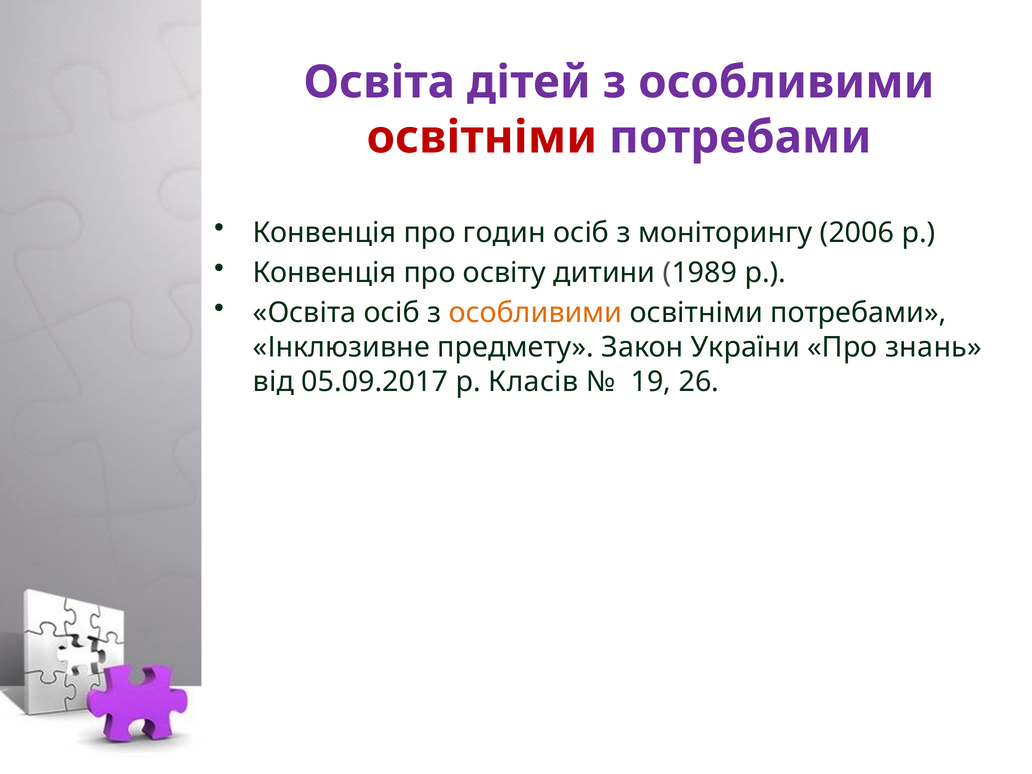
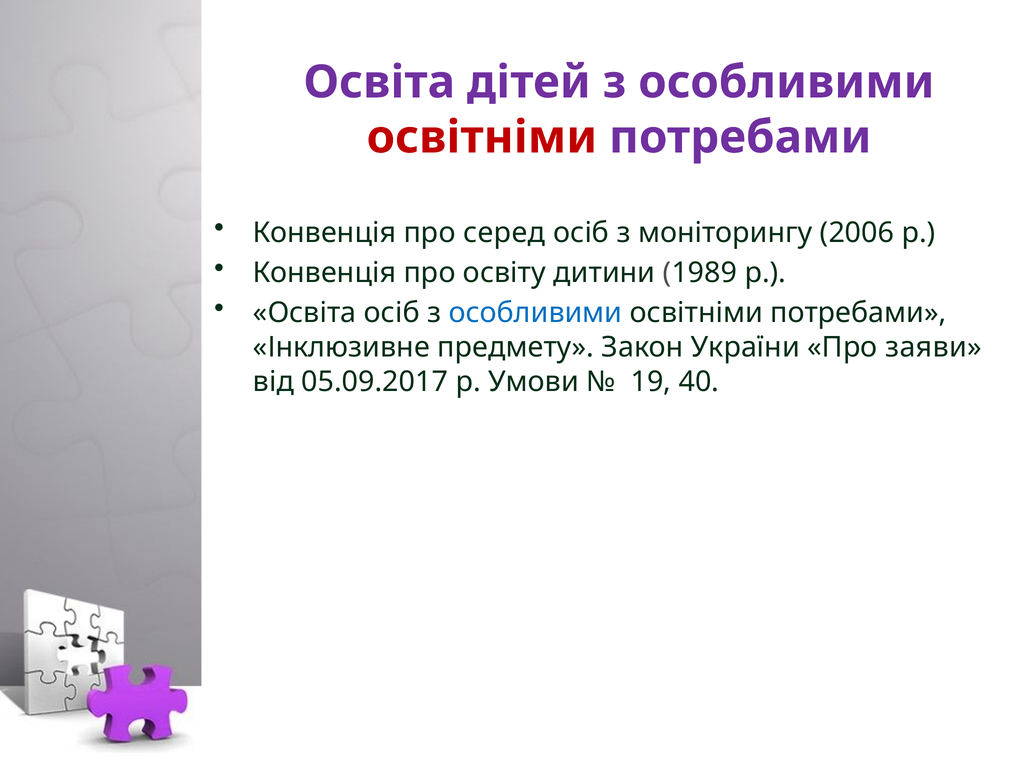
годин: годин -> серед (504, 233)
особливими colour: orange -> blue (535, 313)
знань: знань -> заяви (934, 347)
Класів: Класів -> Умови (534, 382)
26: 26 -> 40 (699, 382)
